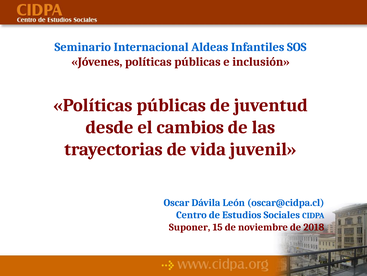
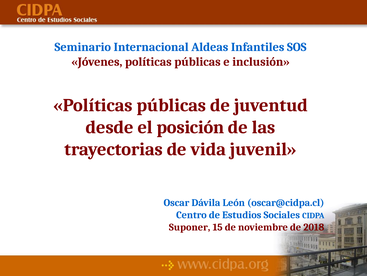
cambios: cambios -> posición (190, 127)
